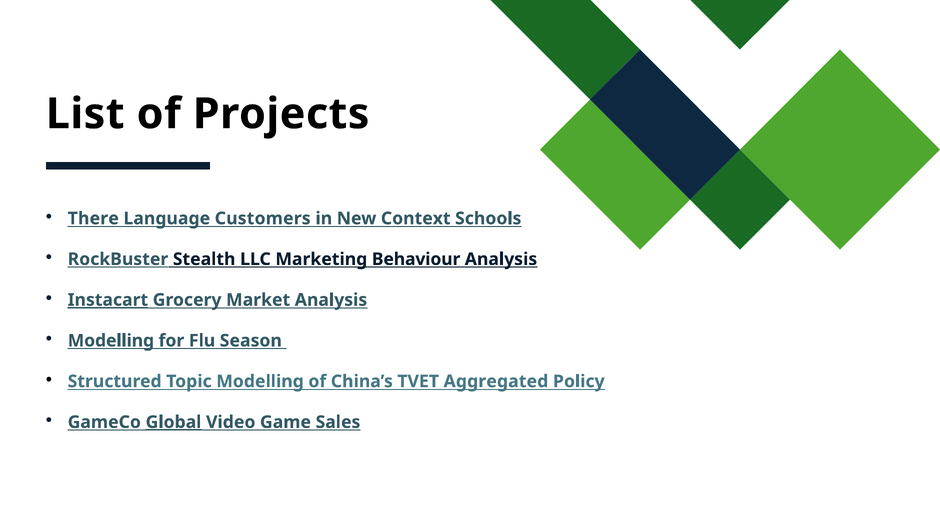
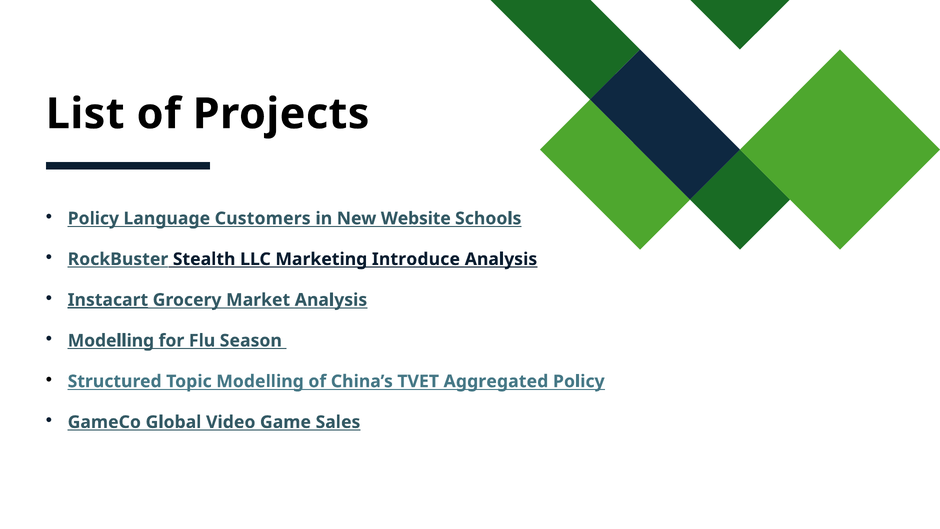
There: There -> Policy (93, 218)
Context: Context -> Website (416, 218)
Behaviour: Behaviour -> Introduce (416, 259)
Global underline: present -> none (174, 422)
